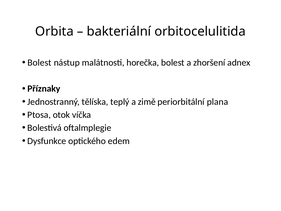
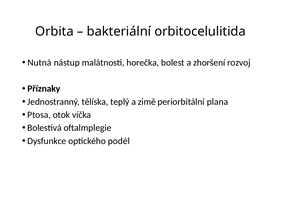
Bolest: Bolest -> Nutná (39, 63)
adnex: adnex -> rozvoj (239, 63)
edem: edem -> podél (119, 141)
